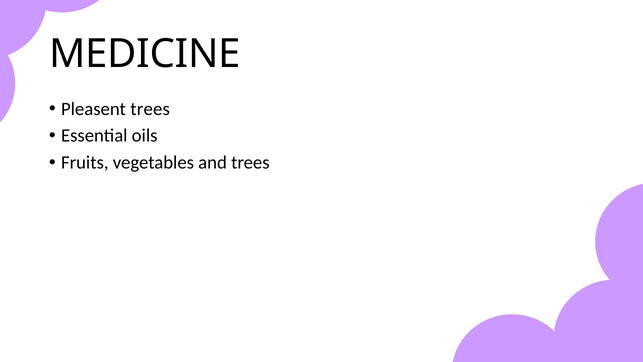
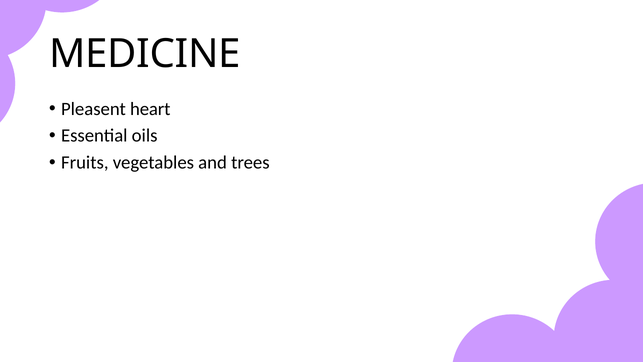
Pleasent trees: trees -> heart (150, 109)
